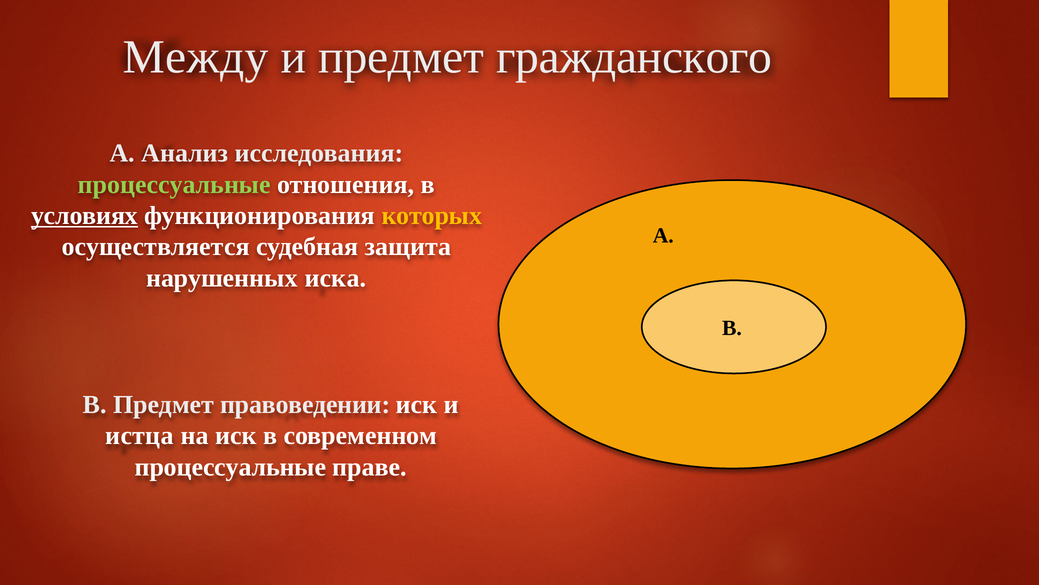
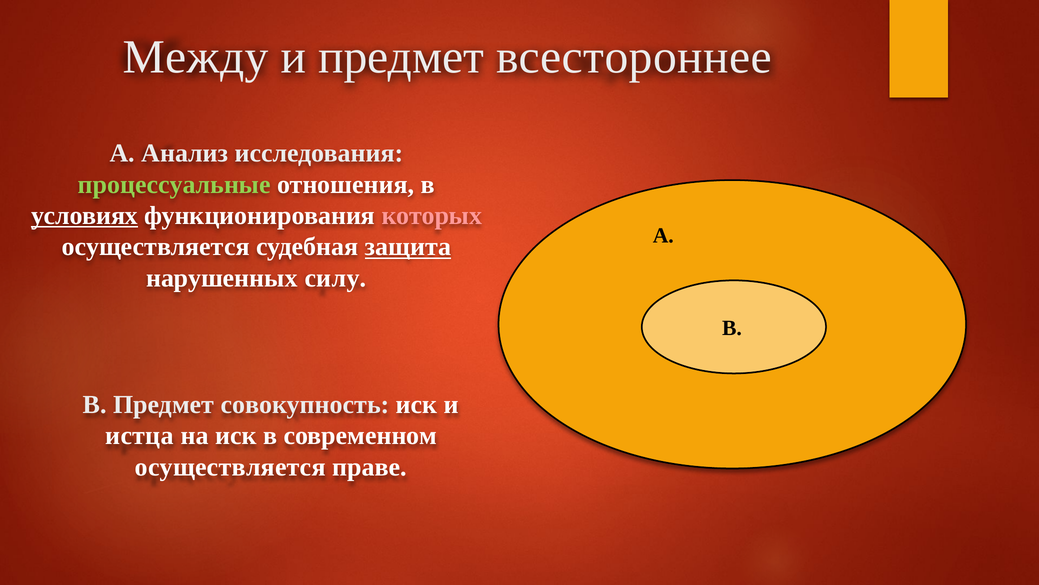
гражданского: гражданского -> всестороннее (634, 57)
которых colour: yellow -> pink (432, 215)
защита underline: none -> present (408, 247)
иска: иска -> силу (335, 278)
правоведении: правоведении -> совокупность (305, 404)
процессуальные: процессуальные -> осуществляется (230, 467)
